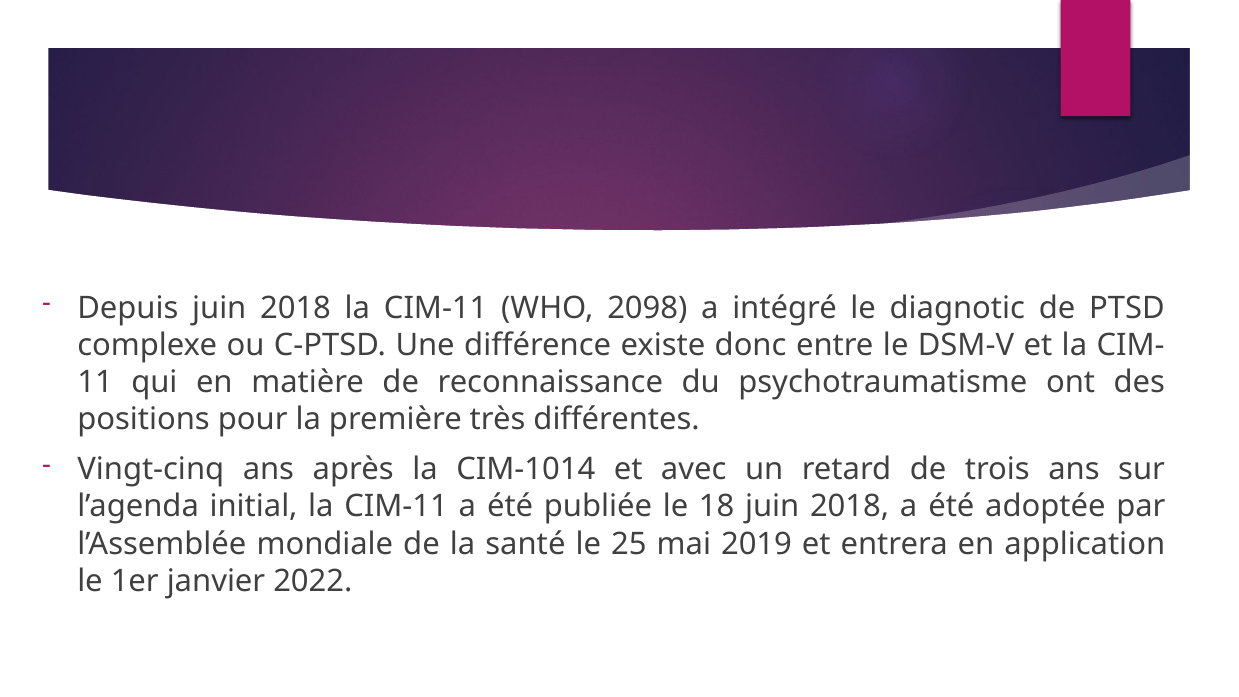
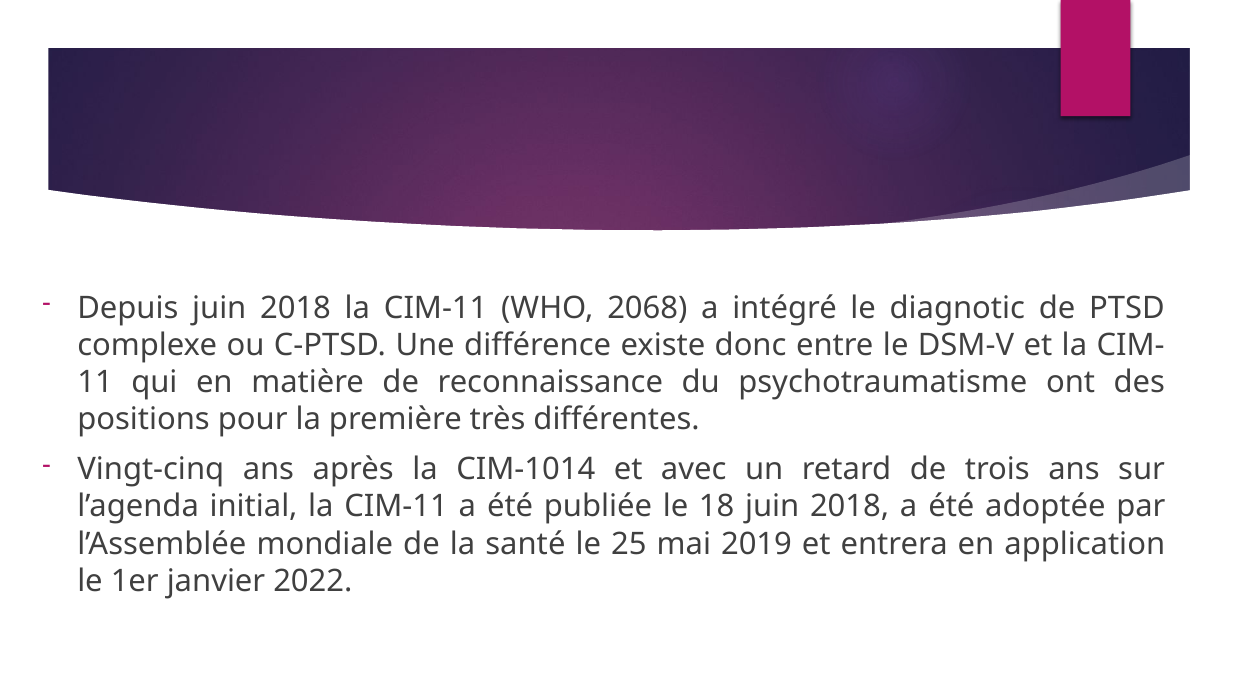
2098: 2098 -> 2068 (647, 308)
